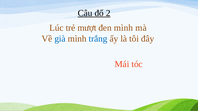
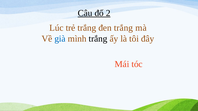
trẻ mượt: mượt -> trắng (87, 28)
đen mình: mình -> trắng (123, 28)
trắng colour: blue -> black (98, 39)
